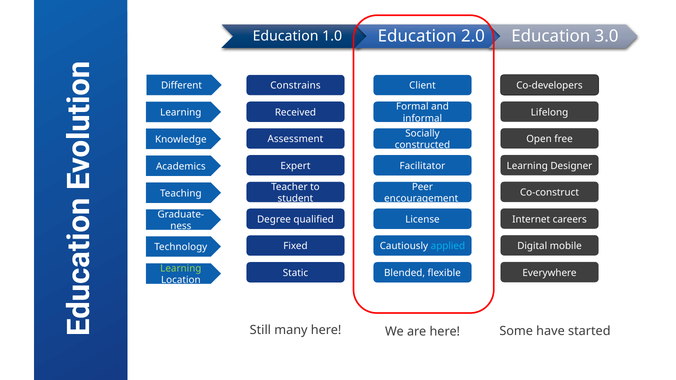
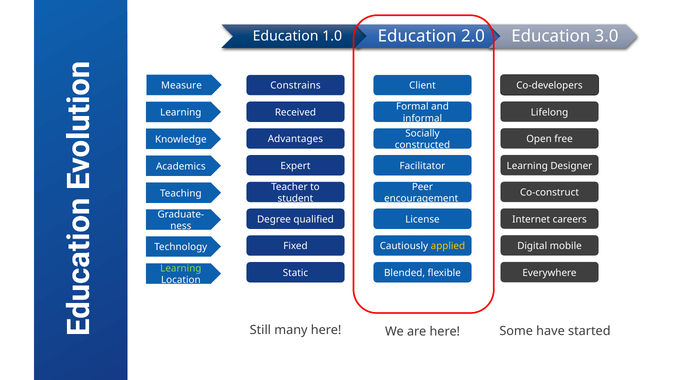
Different: Different -> Measure (181, 86)
Assessment: Assessment -> Advantages (295, 139)
applied colour: light blue -> yellow (448, 246)
